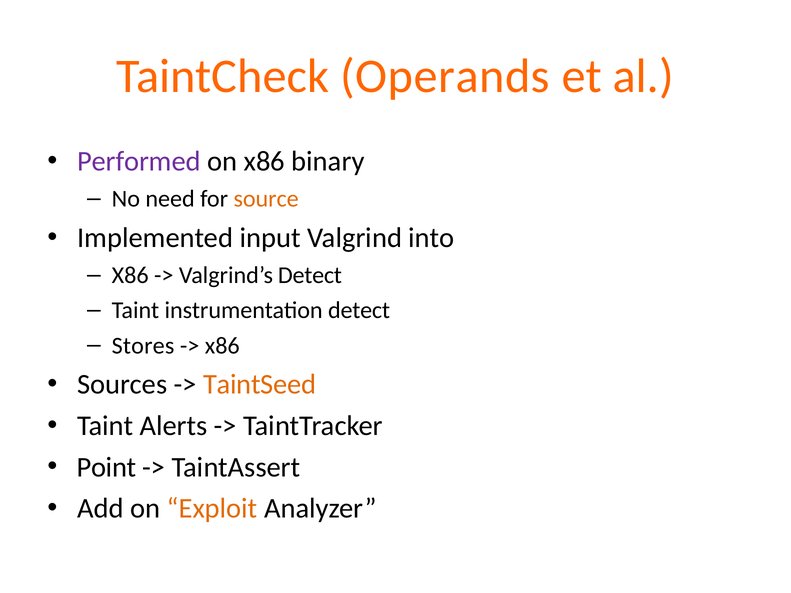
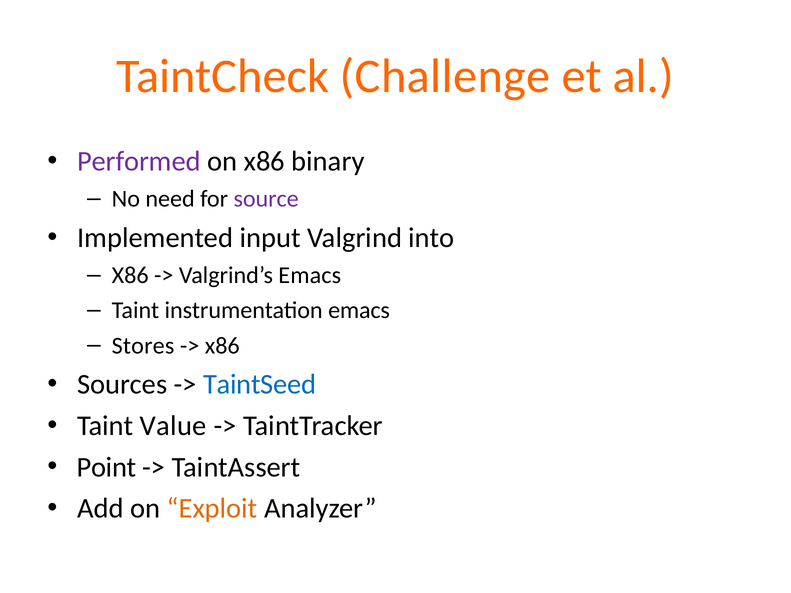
Operands: Operands -> Challenge (445, 77)
source colour: orange -> purple (266, 199)
Valgrind’s Detect: Detect -> Emacs (310, 275)
instrumentation detect: detect -> emacs (359, 311)
TaintSeed colour: orange -> blue (260, 385)
Alerts: Alerts -> Value (173, 426)
